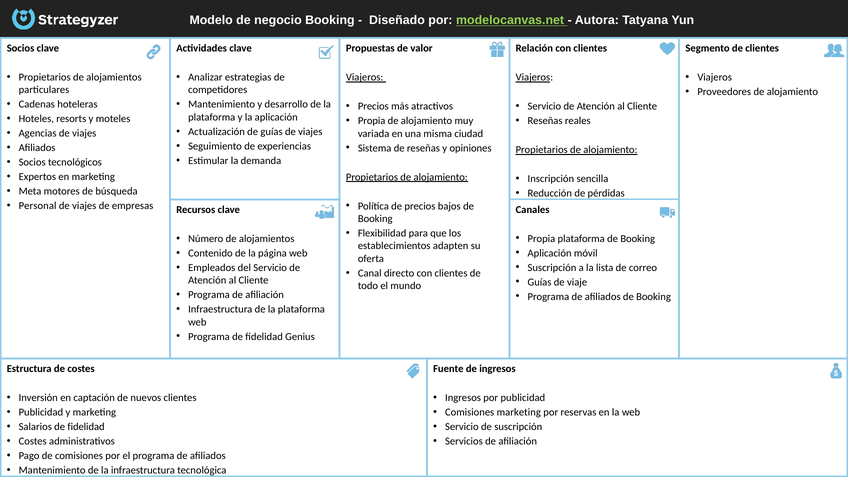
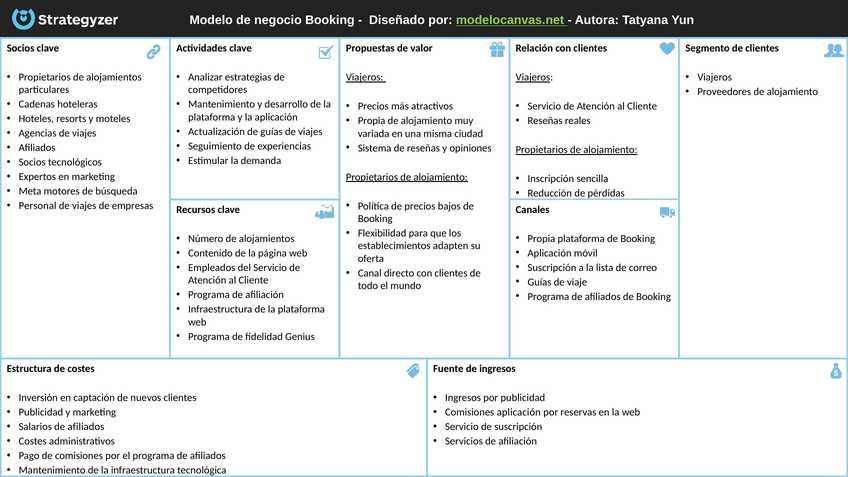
Comisiones marketing: marketing -> aplicación (519, 412)
Salarios de fidelidad: fidelidad -> afiliados (86, 427)
